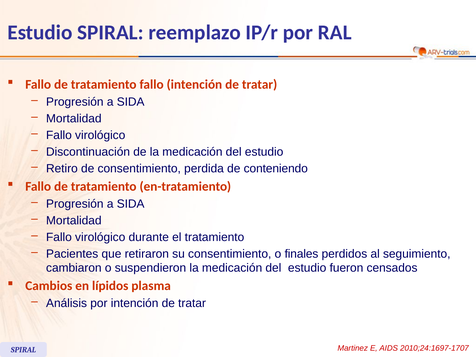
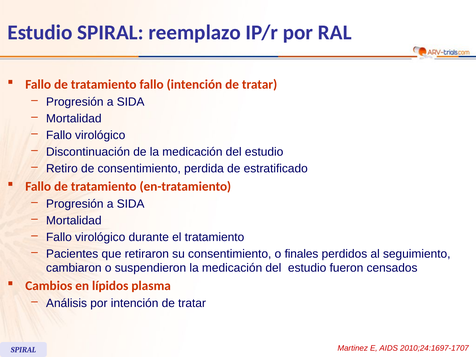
conteniendo: conteniendo -> estratificado (276, 169)
